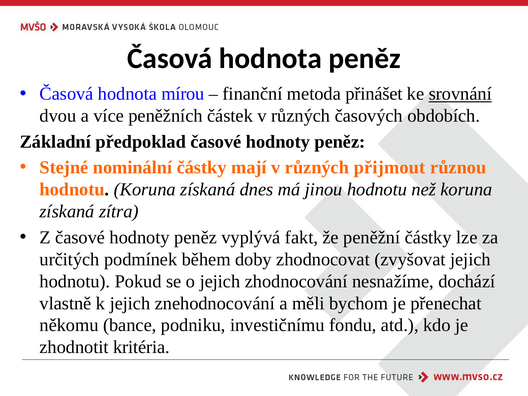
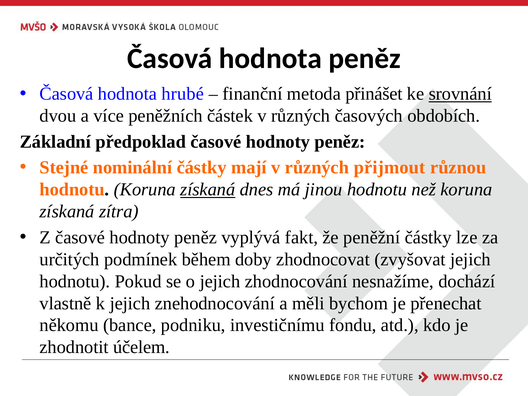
mírou: mírou -> hrubé (183, 94)
získaná underline: none -> present (208, 190)
kritéria: kritéria -> účelem (141, 347)
